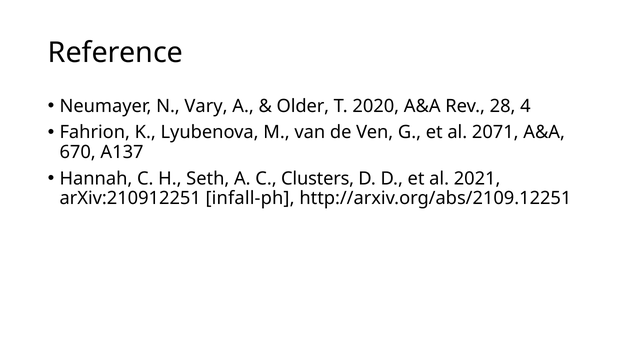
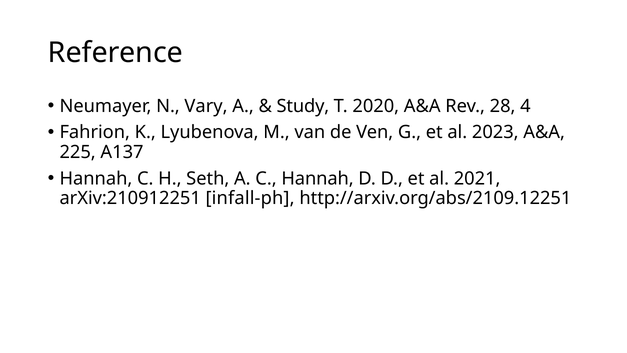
Older: Older -> Study (303, 106)
2071: 2071 -> 2023 (495, 132)
670: 670 -> 225 (78, 152)
C Clusters: Clusters -> Hannah (318, 178)
